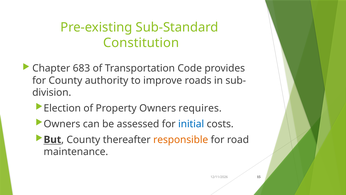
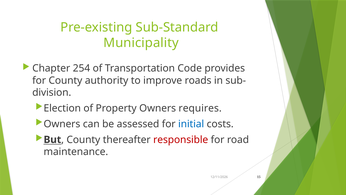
Constitution: Constitution -> Municipality (141, 43)
683: 683 -> 254 (81, 68)
responsible colour: orange -> red (181, 139)
